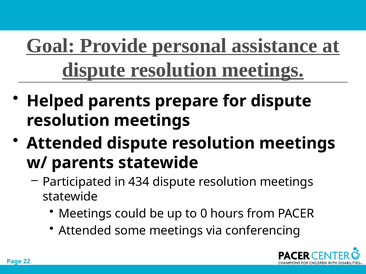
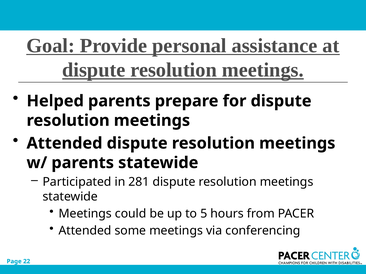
434: 434 -> 281 (139, 182)
0: 0 -> 5 (204, 214)
